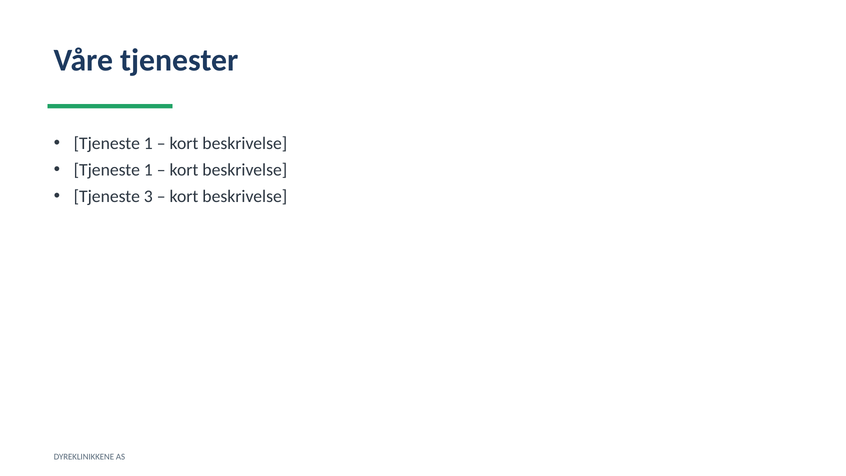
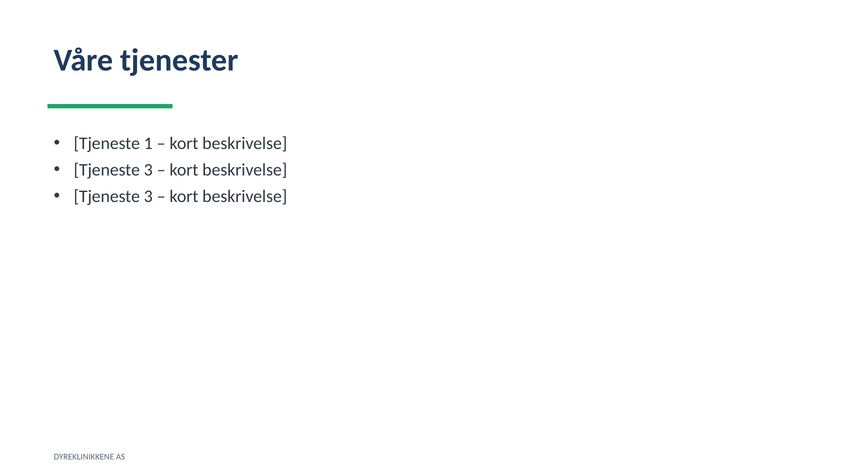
1: 1 -> 3 (148, 170)
